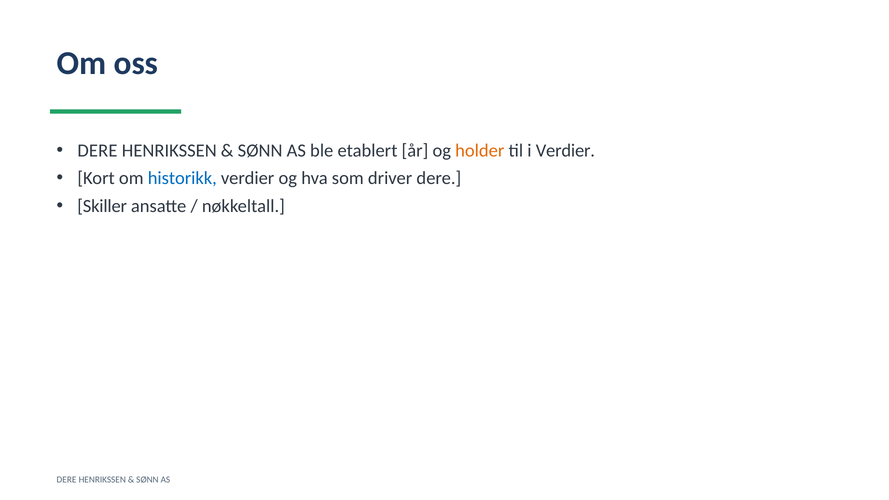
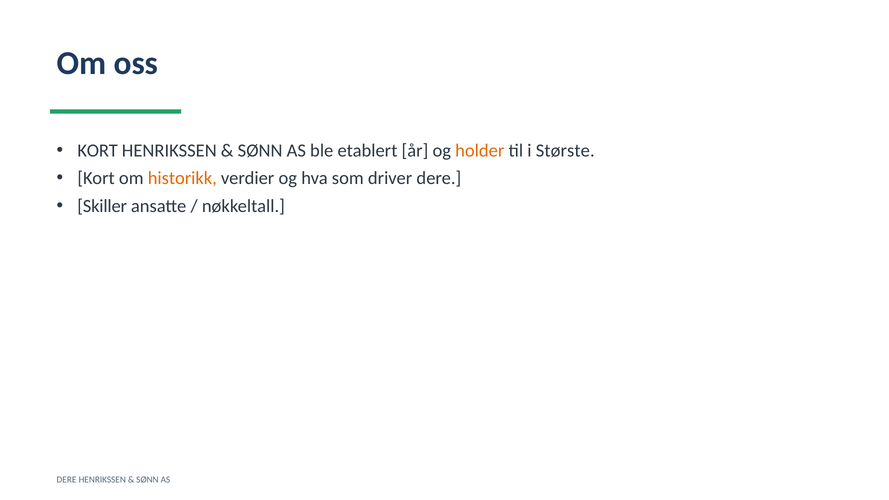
DERE: DERE -> KORT (98, 151)
i Verdier: Verdier -> Største (565, 151)
historikk colour: blue -> orange (182, 178)
